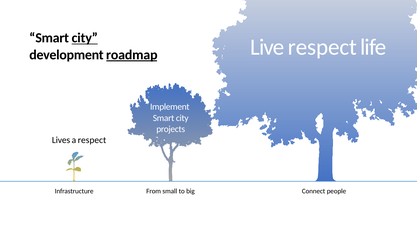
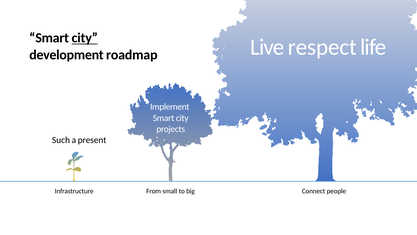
roadmap underline: present -> none (132, 55)
Lives: Lives -> Such (61, 140)
a respect: respect -> present (92, 140)
